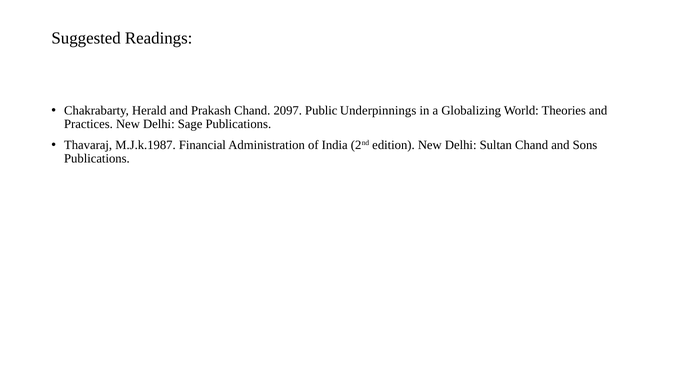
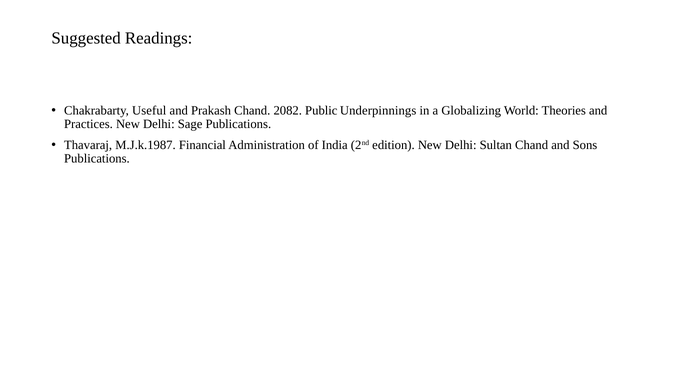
Herald: Herald -> Useful (149, 110)
2097: 2097 -> 2082 (288, 110)
